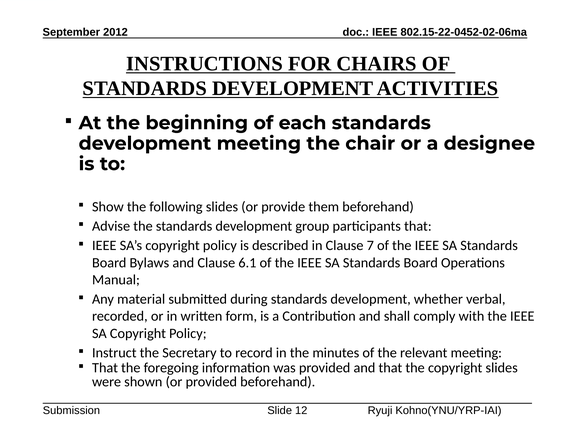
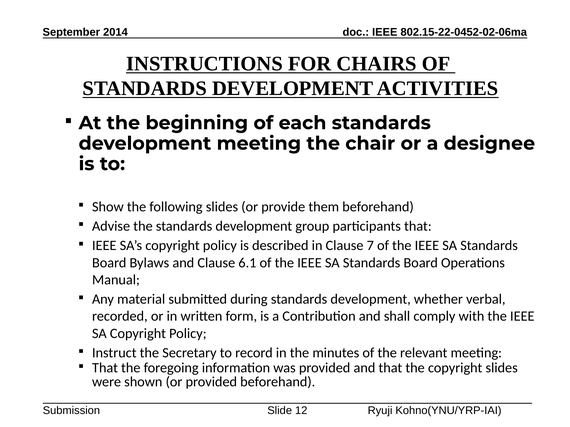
2012: 2012 -> 2014 (115, 32)
